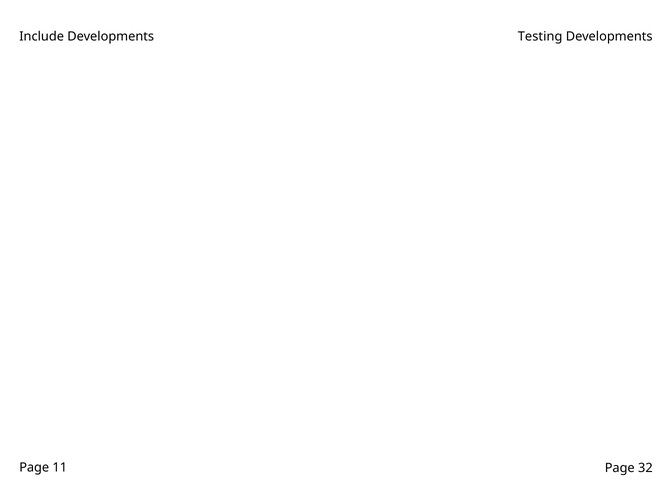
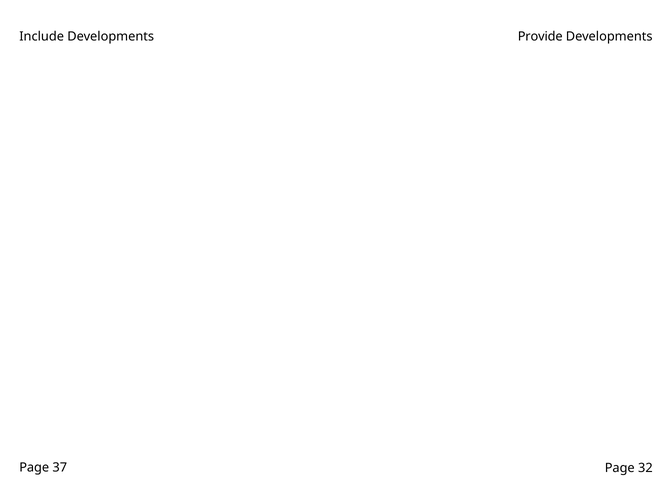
Testing: Testing -> Provide (540, 37)
11: 11 -> 37 (60, 468)
